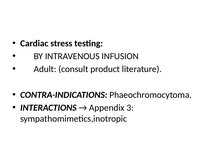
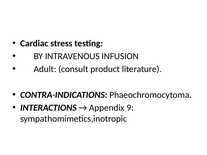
3: 3 -> 9 (130, 108)
